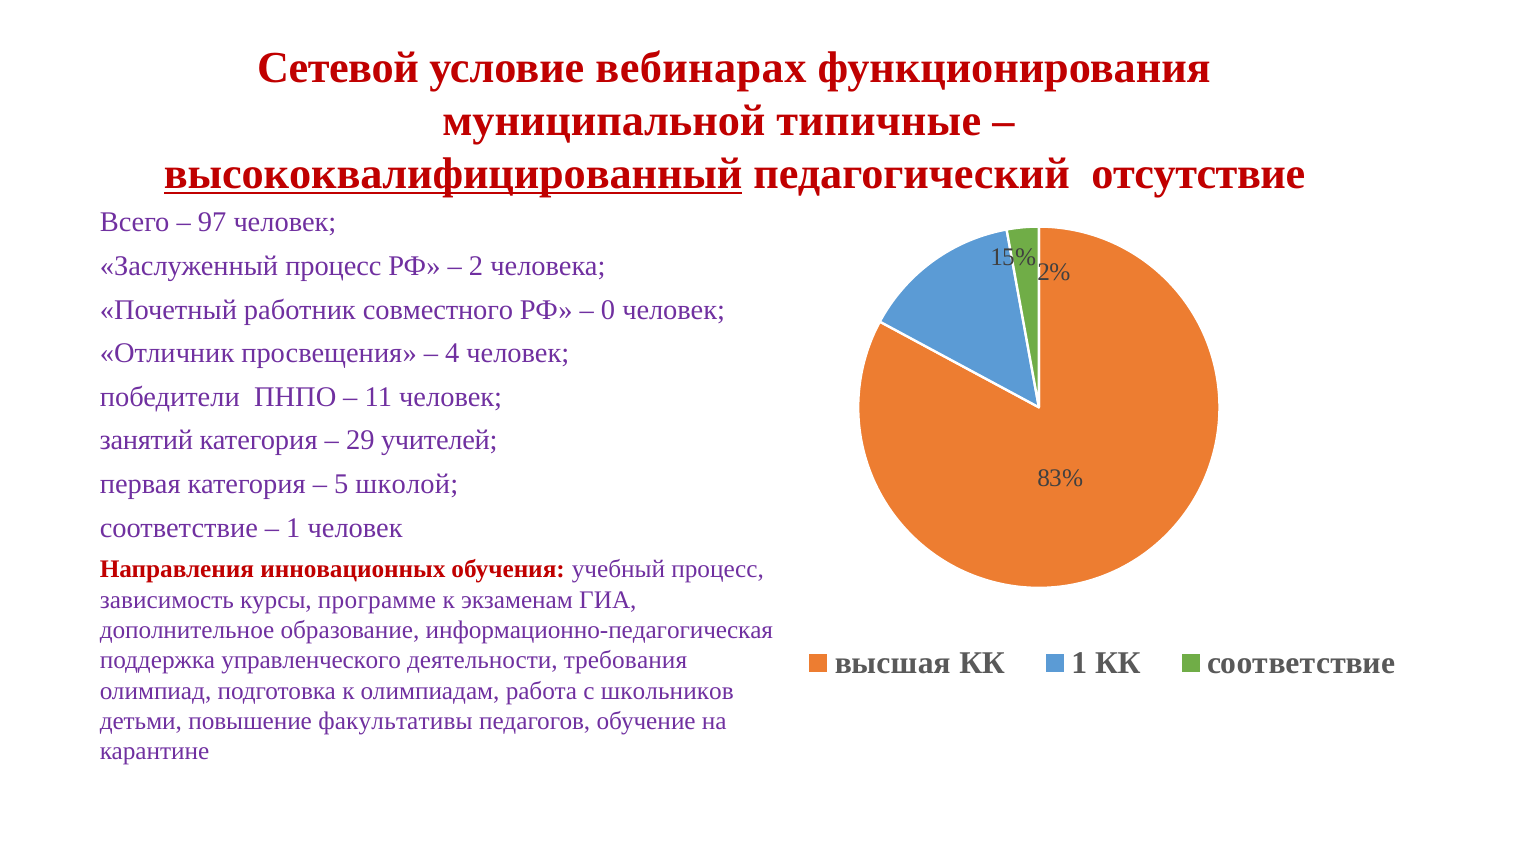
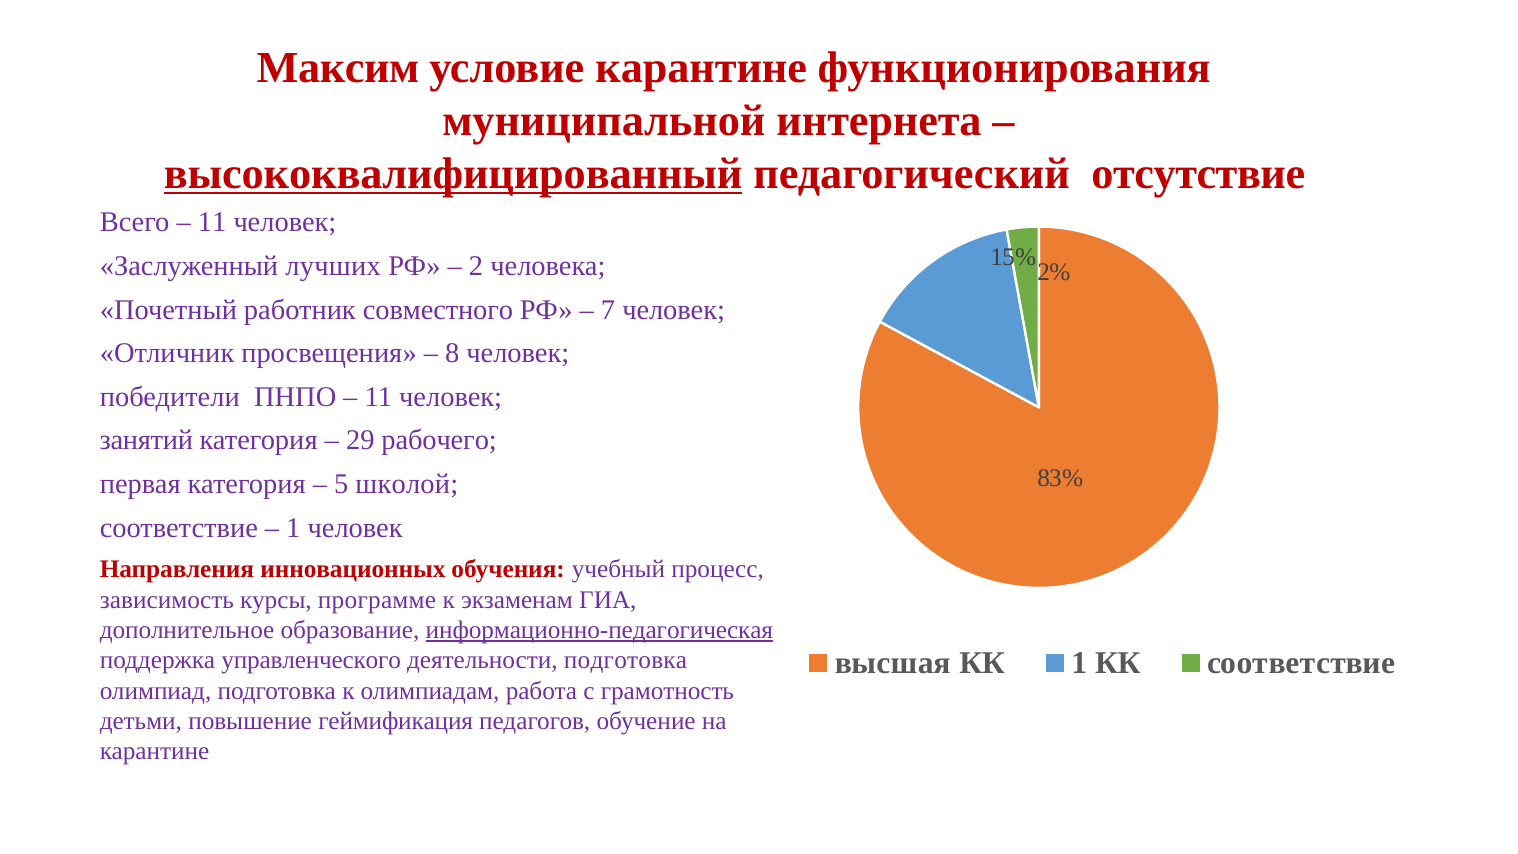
Сетевой: Сетевой -> Максим (338, 68)
условие вебинарах: вебинарах -> карантине (701, 68)
типичные: типичные -> интернета (879, 121)
97: 97 -> 11 (212, 222)
Заслуженный процесс: процесс -> лучших (333, 266)
0: 0 -> 7 (608, 310)
4: 4 -> 8 (452, 353)
учителей: учителей -> рабочего (439, 441)
информационно-педагогическая underline: none -> present (599, 630)
деятельности требования: требования -> подготовка (626, 660)
школьников: школьников -> грамотность (667, 691)
факультативы: факультативы -> геймификация (396, 721)
